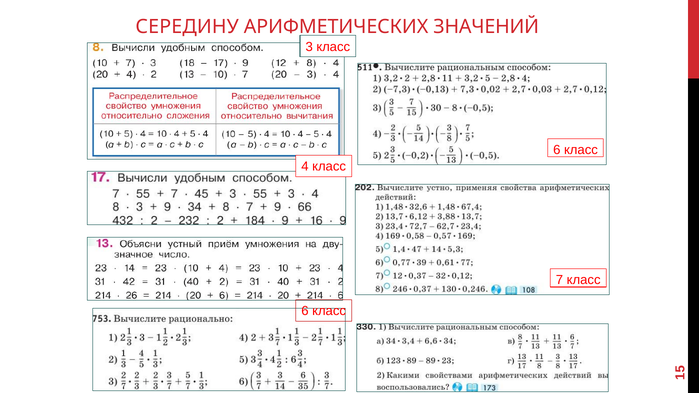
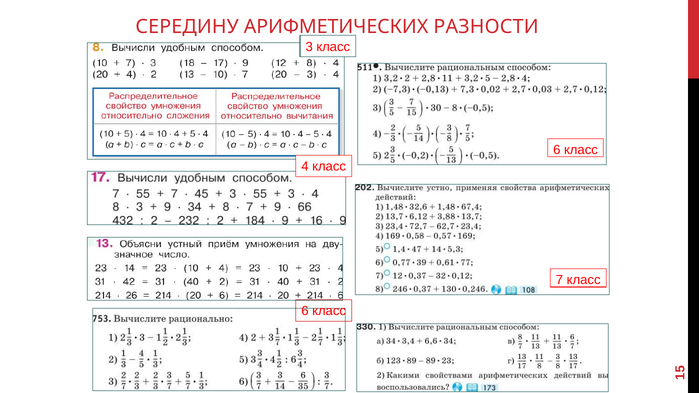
ЗНАЧЕНИЙ: ЗНАЧЕНИЙ -> РАЗНОСТИ (486, 27)
